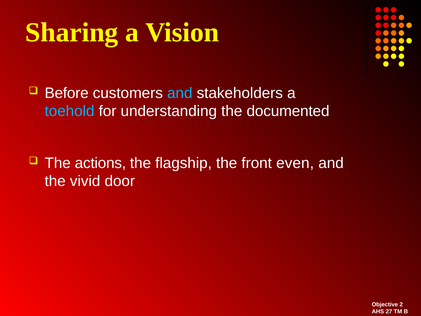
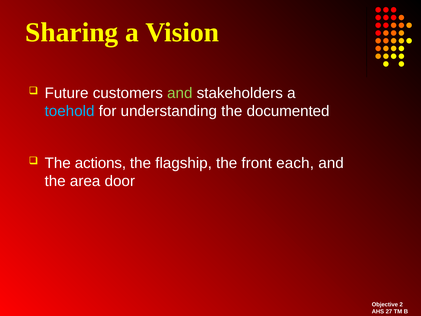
Before: Before -> Future (67, 93)
and colour: light blue -> light green (180, 93)
even: even -> each (295, 163)
vivid: vivid -> area (85, 181)
